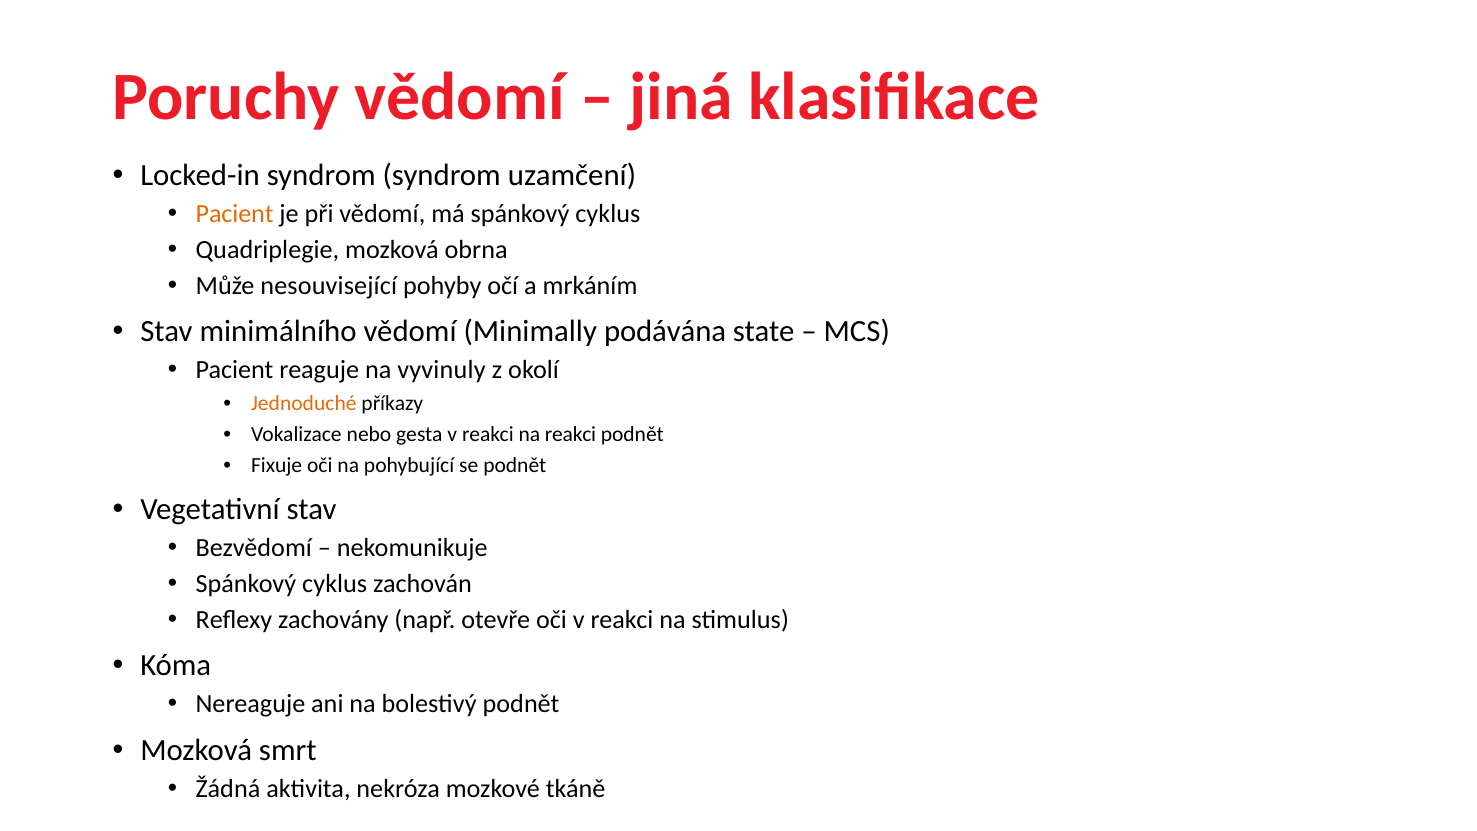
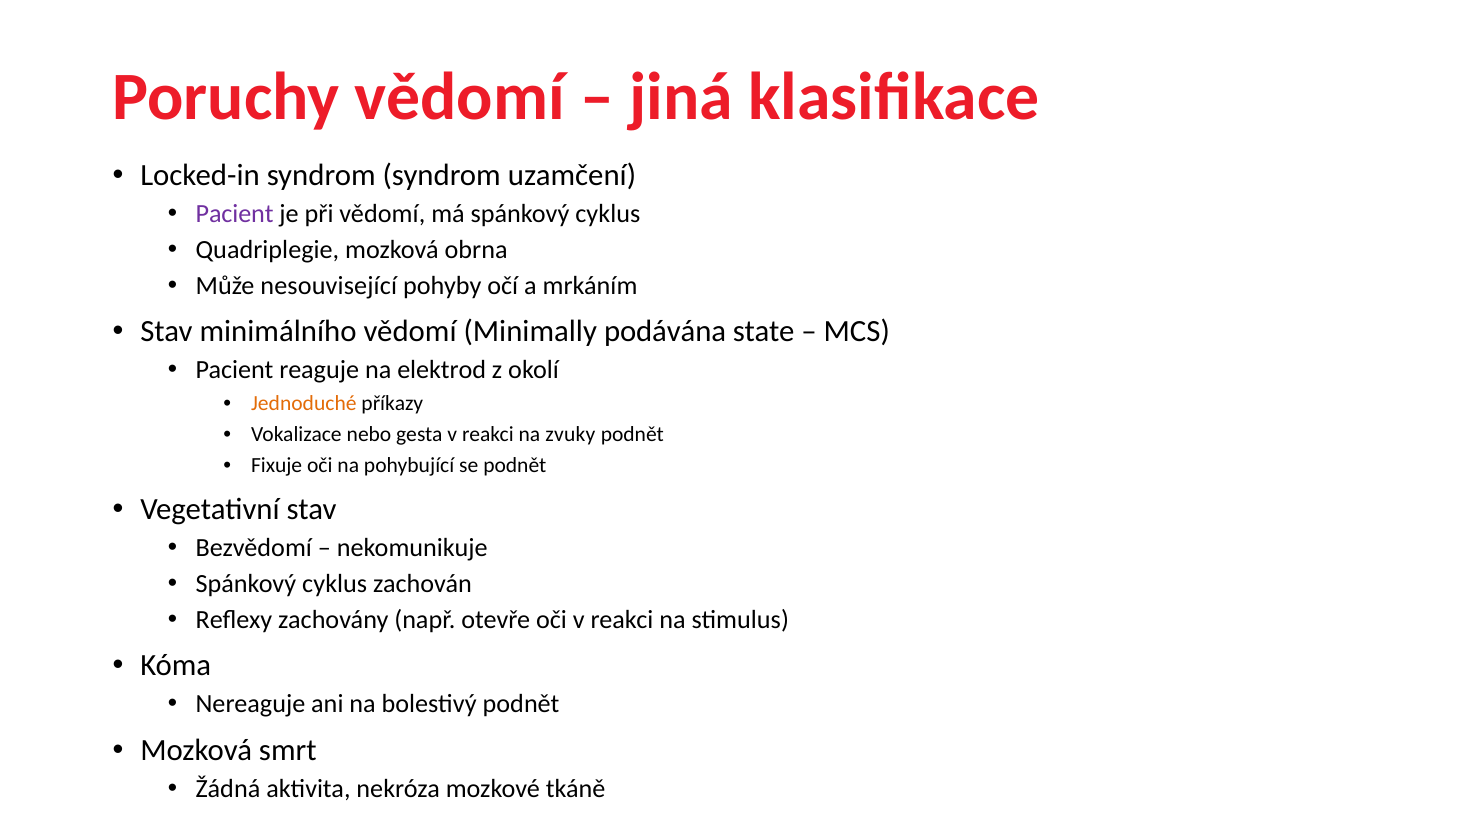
Pacient colour: orange -> purple (235, 214)
vyvinuly: vyvinuly -> elektrod (442, 370)
na reakci: reakci -> zvuky (570, 435)
